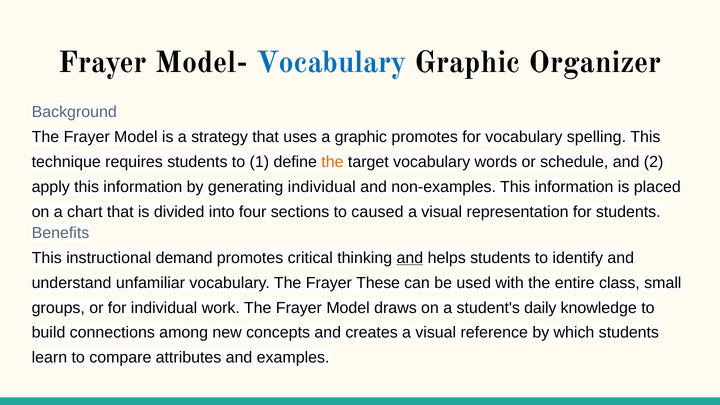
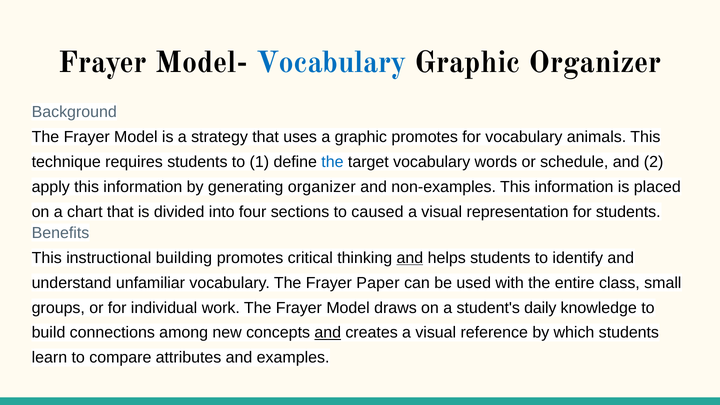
spelling: spelling -> animals (596, 137)
the colour: orange -> blue (332, 162)
generating individual: individual -> organizer (322, 187)
demand: demand -> building (184, 258)
These: These -> Paper (378, 283)
and underline: none -> present (328, 333)
